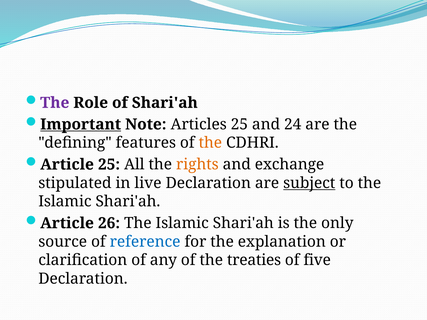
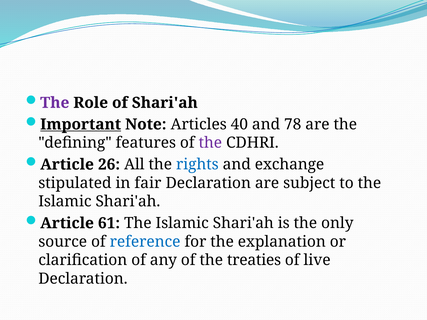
Articles 25: 25 -> 40 (239, 124)
24: 24 -> 78 (293, 124)
the colour: orange -> purple (210, 143)
Article 25: 25 -> 26 (109, 165)
rights colour: orange -> blue (197, 165)
live: live -> fair (148, 183)
subject underline: present -> none (309, 183)
26: 26 -> 61 (109, 223)
five: five -> live (317, 260)
